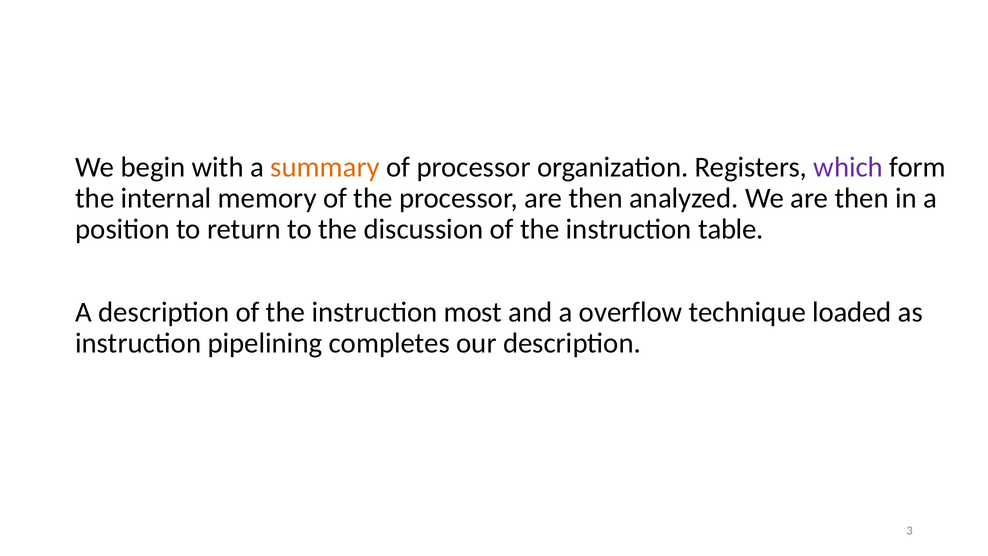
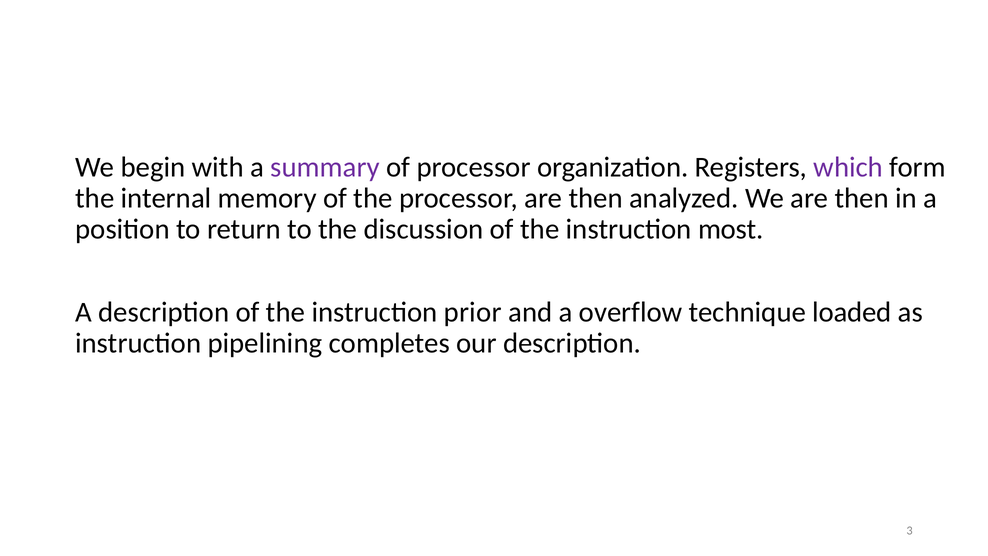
summary colour: orange -> purple (325, 167)
table: table -> most (731, 229)
most: most -> prior (473, 312)
